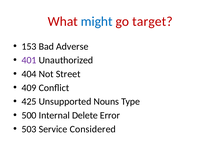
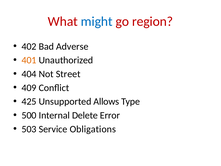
target: target -> region (153, 21)
153: 153 -> 402 (29, 46)
401 colour: purple -> orange (29, 60)
Nouns: Nouns -> Allows (106, 101)
Considered: Considered -> Obligations (93, 129)
